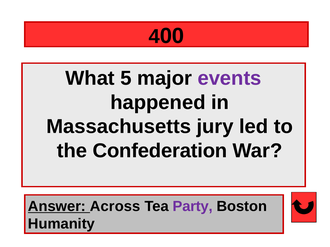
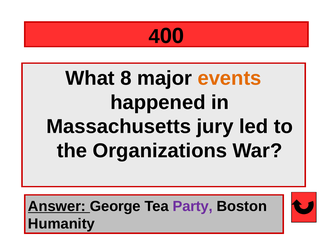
5: 5 -> 8 (126, 78)
events colour: purple -> orange (230, 78)
Confederation: Confederation -> Organizations (160, 151)
Across: Across -> George (115, 207)
